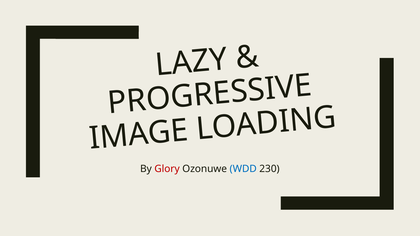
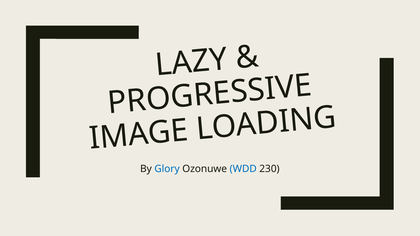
Glory colour: red -> blue (167, 169)
